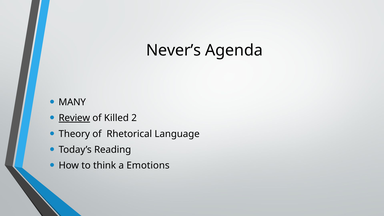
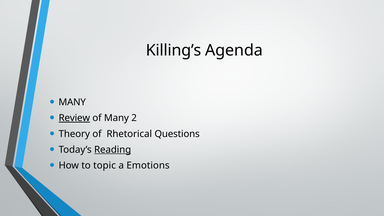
Never’s: Never’s -> Killing’s (174, 50)
of Killed: Killed -> Many (116, 118)
Language: Language -> Questions (177, 134)
Reading underline: none -> present (113, 150)
think: think -> topic (105, 166)
